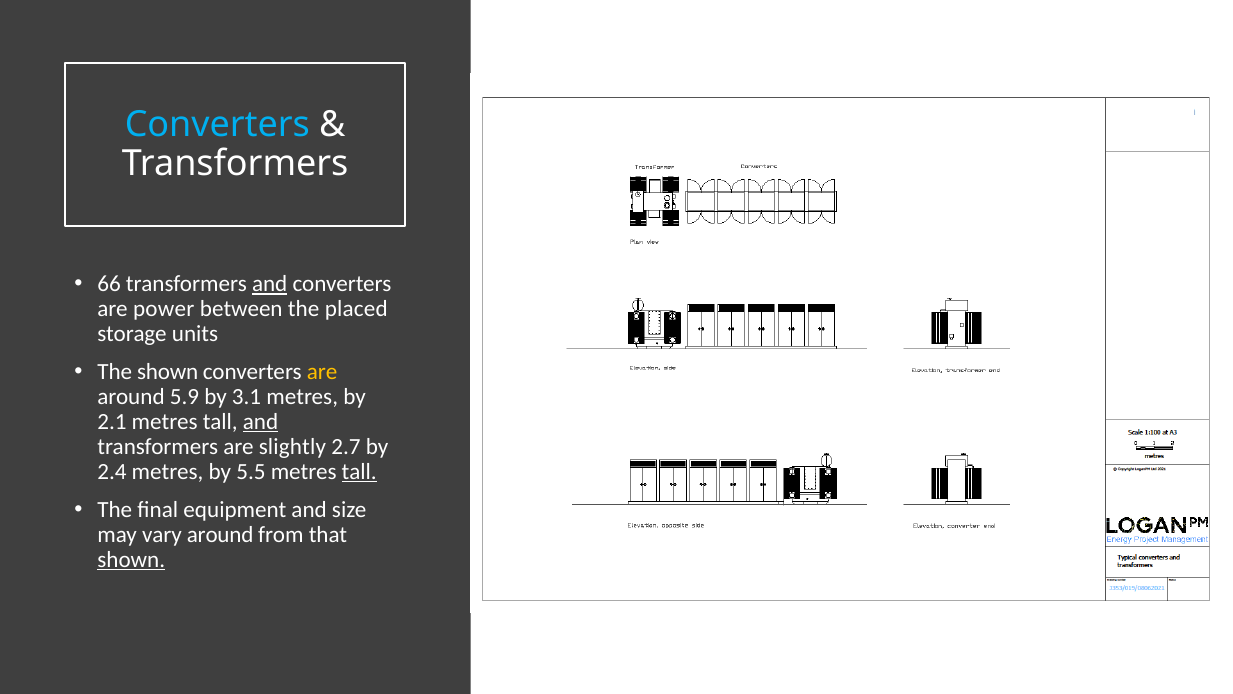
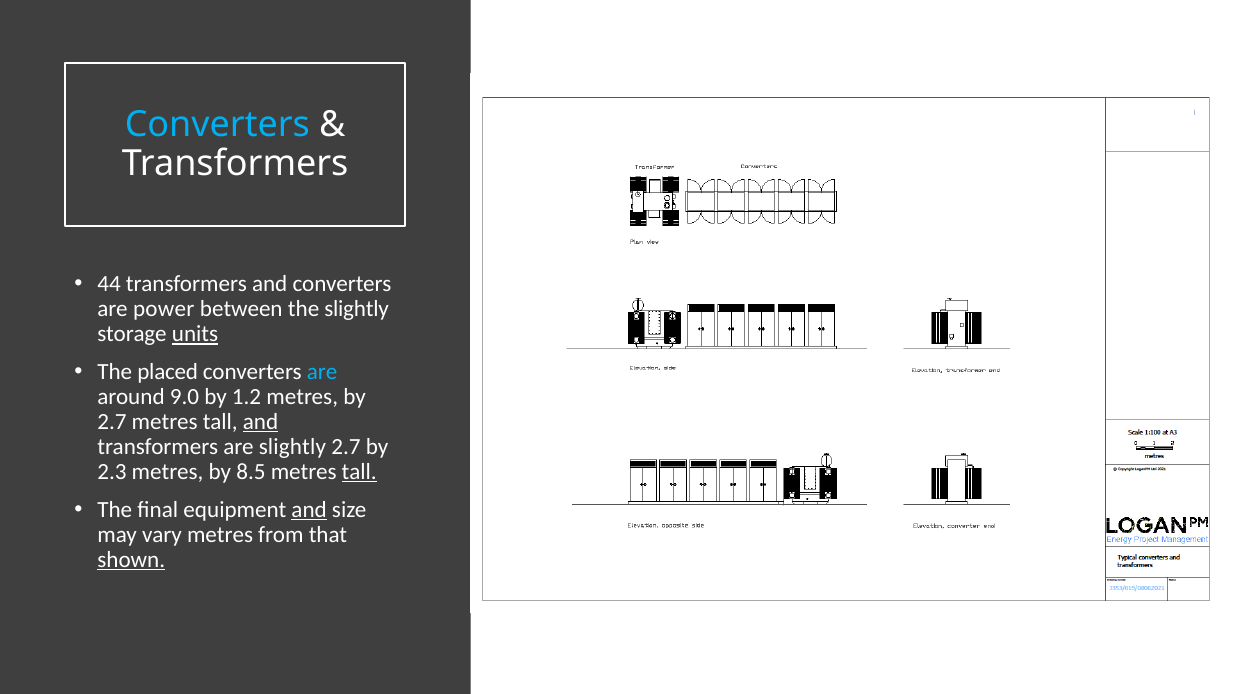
66: 66 -> 44 (109, 284)
and underline: present -> none (270, 284)
the placed: placed -> slightly (357, 309)
units underline: none -> present (195, 334)
The shown: shown -> placed (168, 372)
are colour: yellow -> light blue (322, 372)
5.9: 5.9 -> 9.0 (185, 397)
3.1: 3.1 -> 1.2 (247, 397)
2.1: 2.1 -> 2.7 (112, 422)
2.4: 2.4 -> 2.3 (112, 471)
5.5: 5.5 -> 8.5 (251, 471)
and underline: none -> present (309, 509)
vary around: around -> metres (220, 534)
